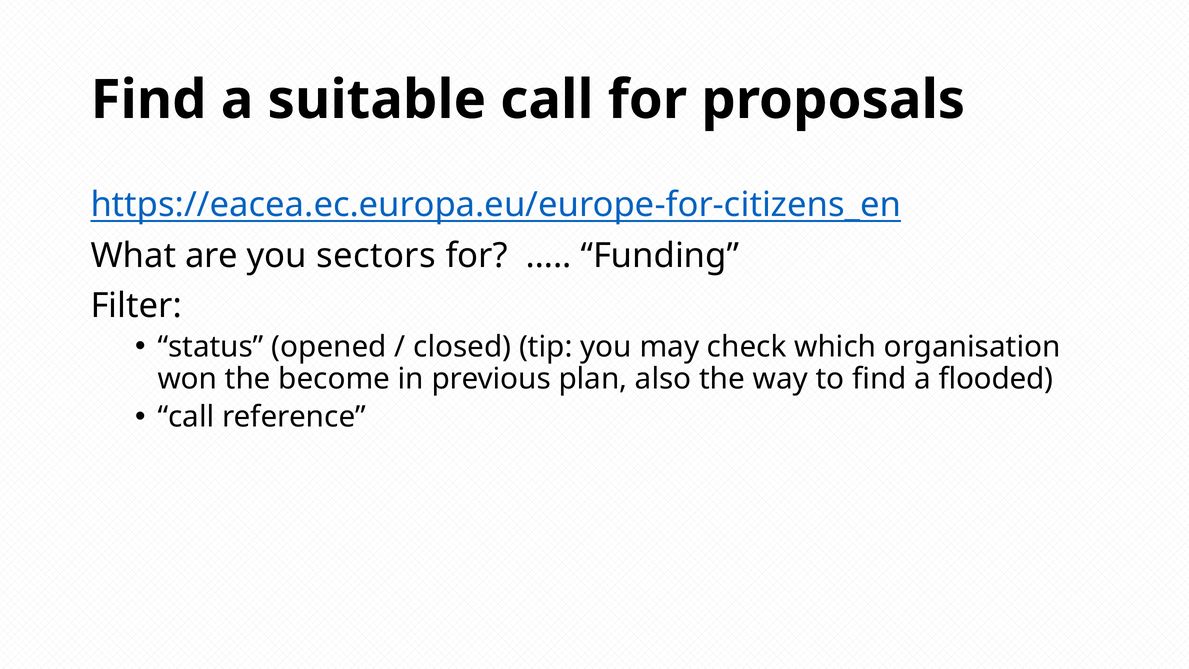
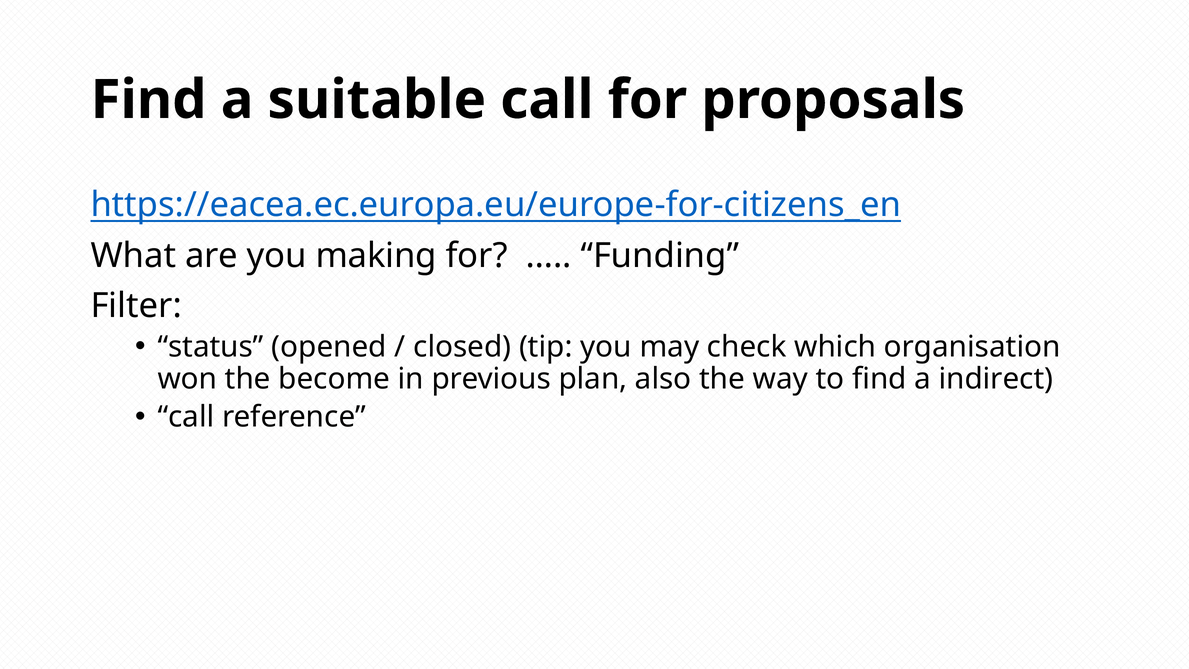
sectors: sectors -> making (376, 256)
flooded: flooded -> indirect (996, 379)
